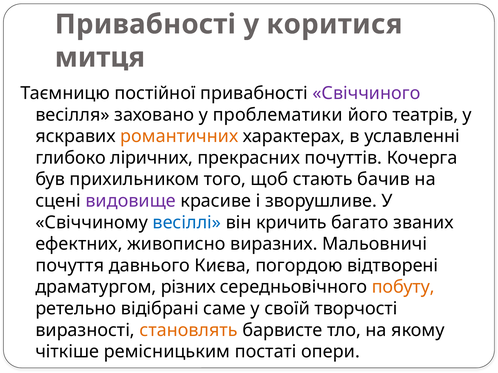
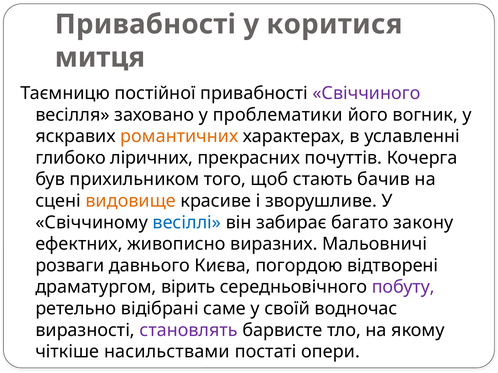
театрів: театрів -> вогник (425, 115)
видовище colour: purple -> orange (131, 201)
кричить: кричить -> забирає (291, 223)
званих: званих -> закону (423, 223)
почуття: почуття -> розваги (70, 266)
різних: різних -> вірить (188, 287)
побуту colour: orange -> purple (403, 287)
творчості: творчості -> водночас (356, 309)
становлять colour: orange -> purple (189, 331)
ремісницьким: ремісницьким -> насильствами (167, 352)
